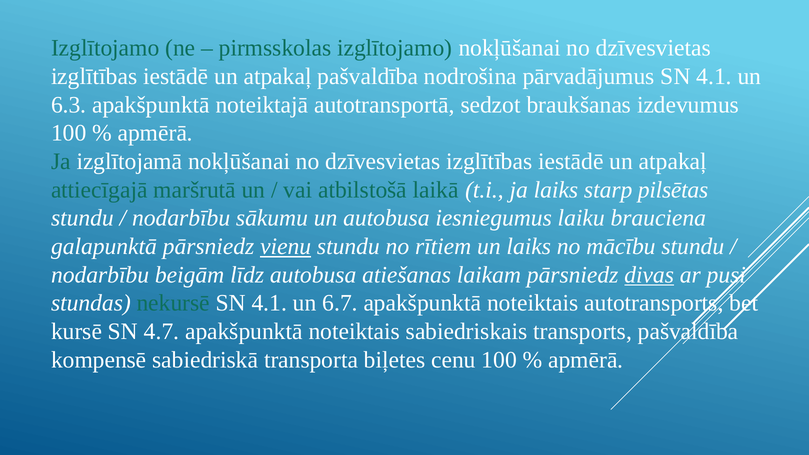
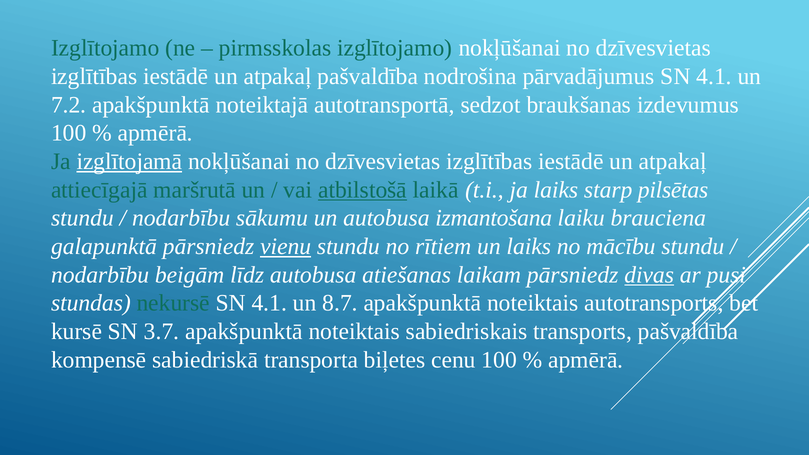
6.3: 6.3 -> 7.2 (69, 105)
izglītojamā underline: none -> present (129, 162)
atbilstošā underline: none -> present (363, 190)
iesniegumus: iesniegumus -> izmantošana (494, 218)
6.7: 6.7 -> 8.7 (340, 303)
4.7: 4.7 -> 3.7 (162, 332)
